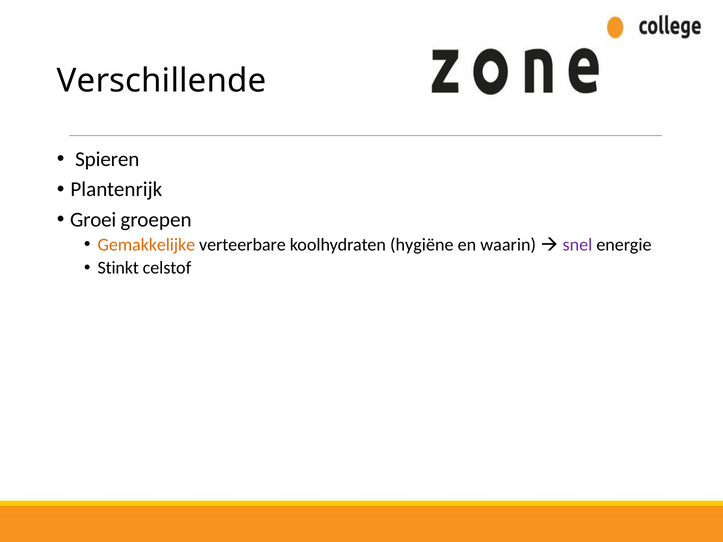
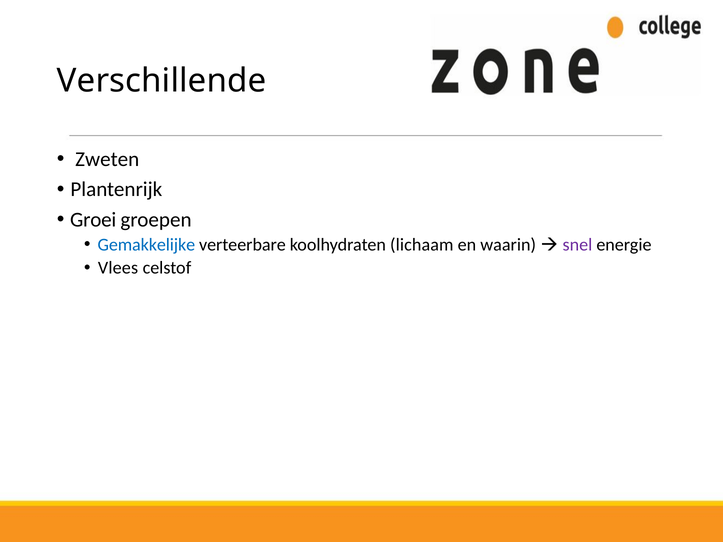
Spieren: Spieren -> Zweten (107, 159)
Gemakkelijke colour: orange -> blue (146, 245)
hygiëne: hygiëne -> lichaam (422, 245)
Stinkt: Stinkt -> Vlees (118, 268)
